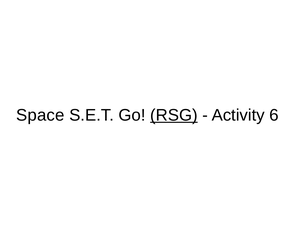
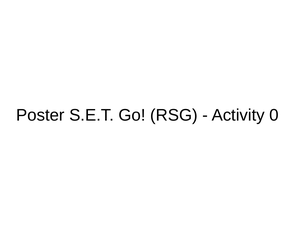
Space: Space -> Poster (40, 115)
RSG underline: present -> none (174, 115)
6: 6 -> 0 (274, 115)
